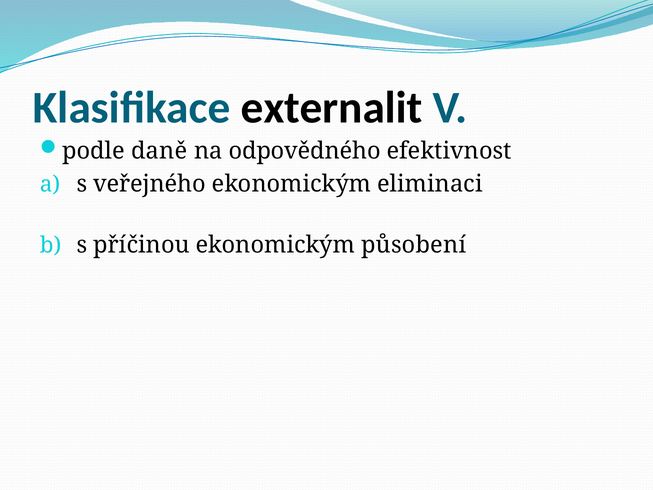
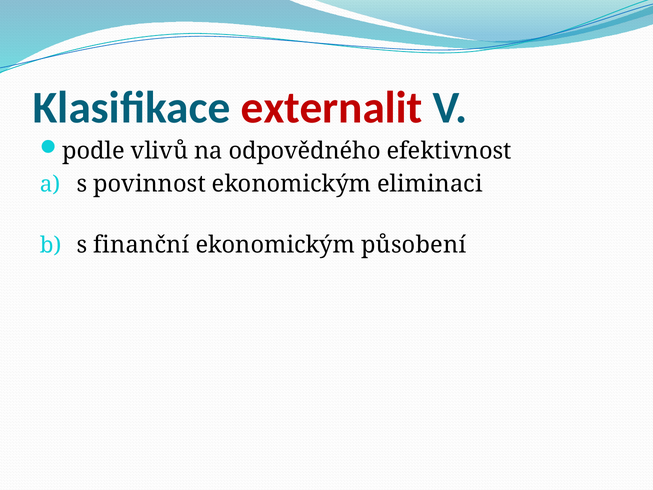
externalit colour: black -> red (332, 108)
daně: daně -> vlivů (159, 151)
veřejného: veřejného -> povinnost (150, 184)
příčinou: příčinou -> finanční (141, 245)
